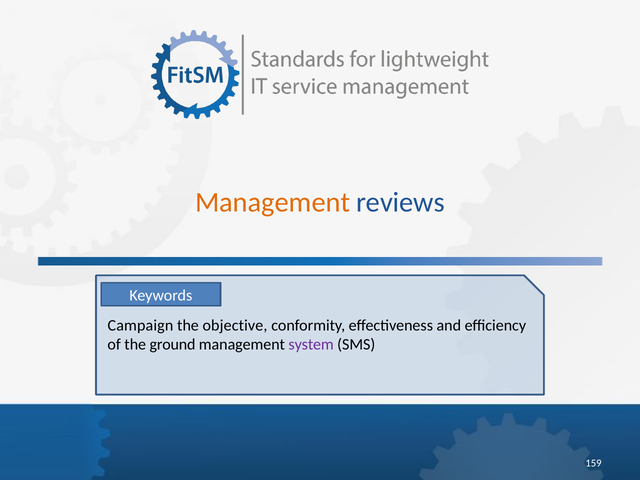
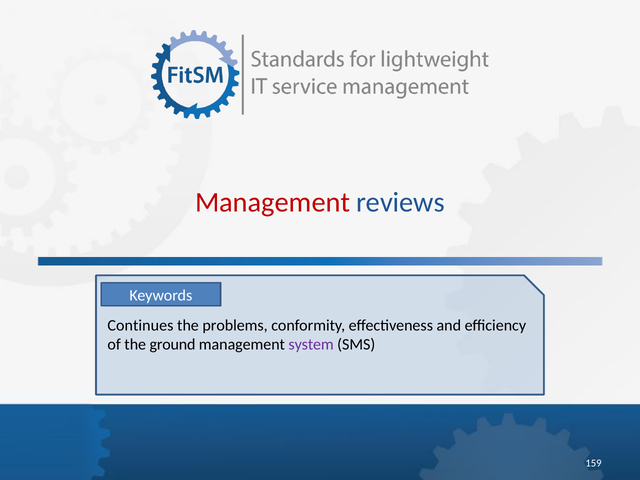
Management colour: orange -> red (273, 202)
Campaign: Campaign -> Continues (140, 325)
objective: objective -> problems (235, 325)
